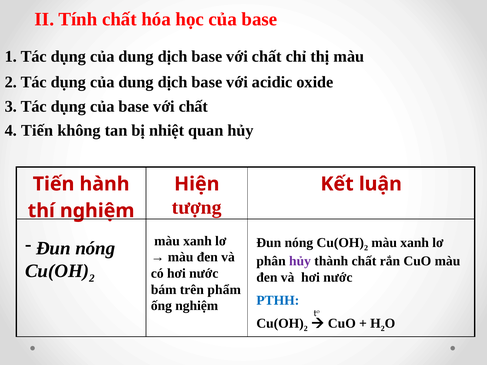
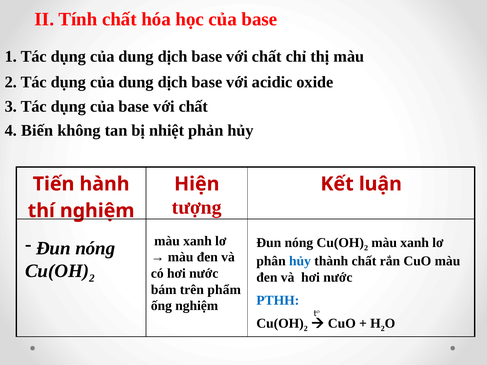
4 Tiến: Tiến -> Biến (37, 131)
quan: quan -> phản (206, 131)
hủy colour: purple -> blue (300, 261)
